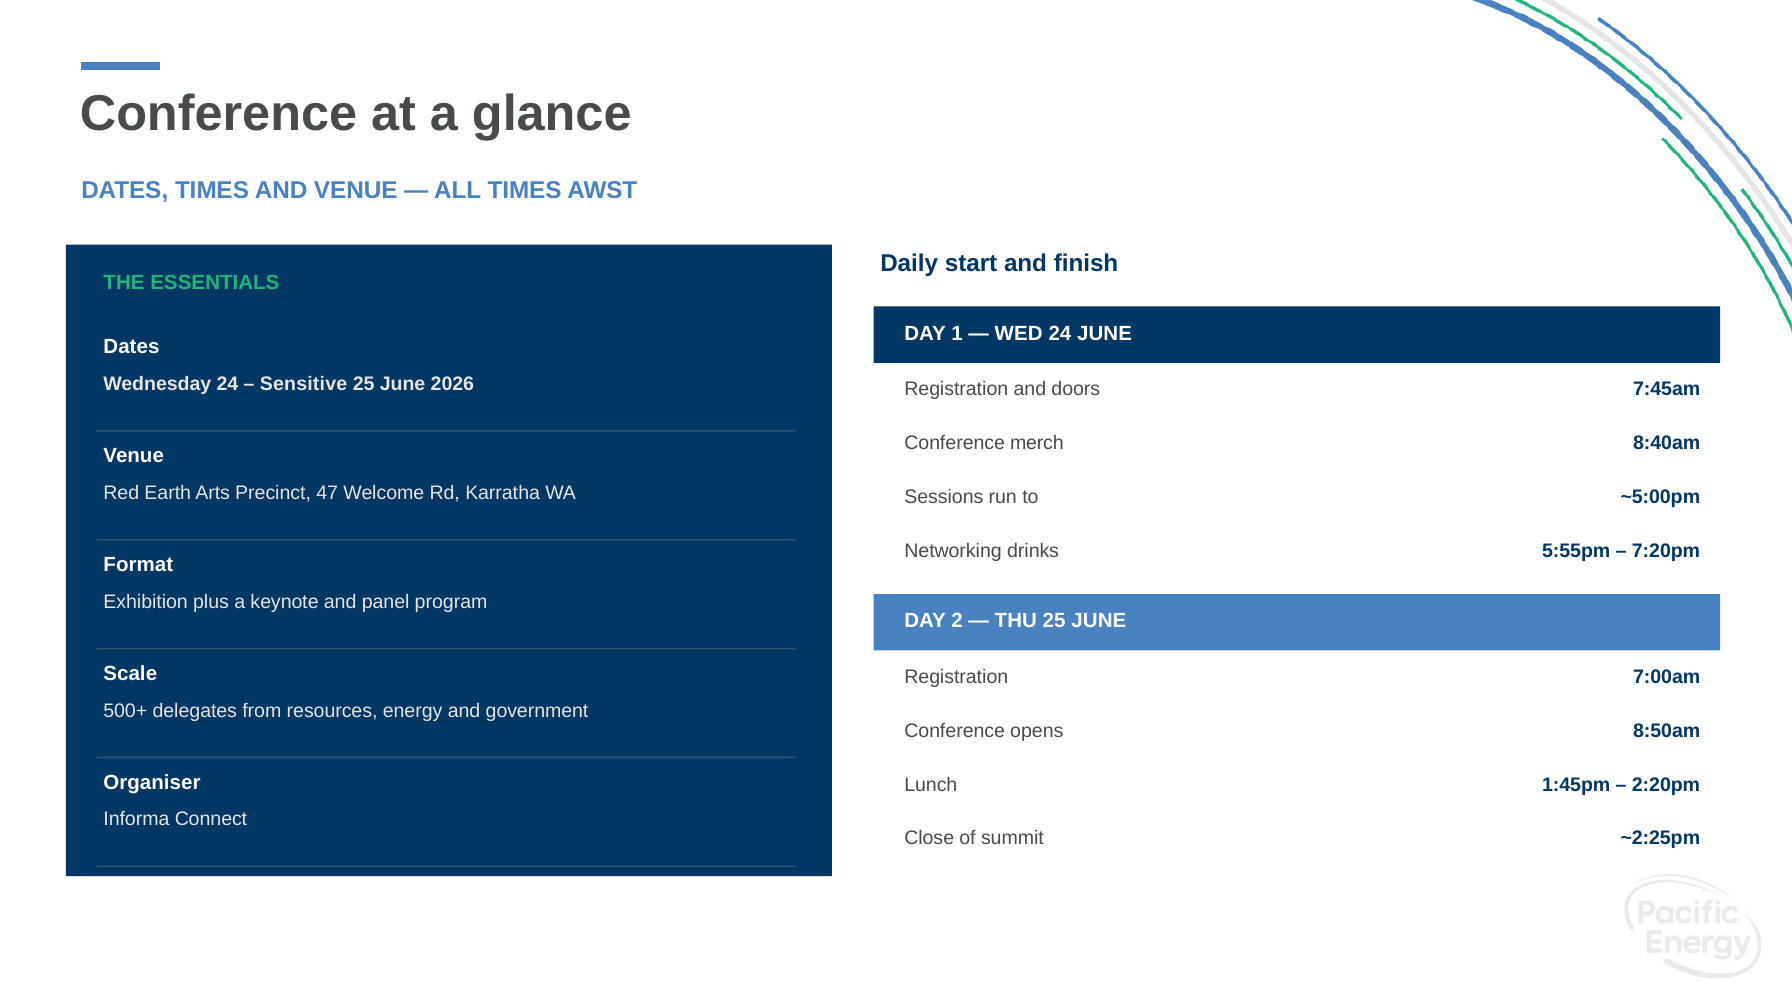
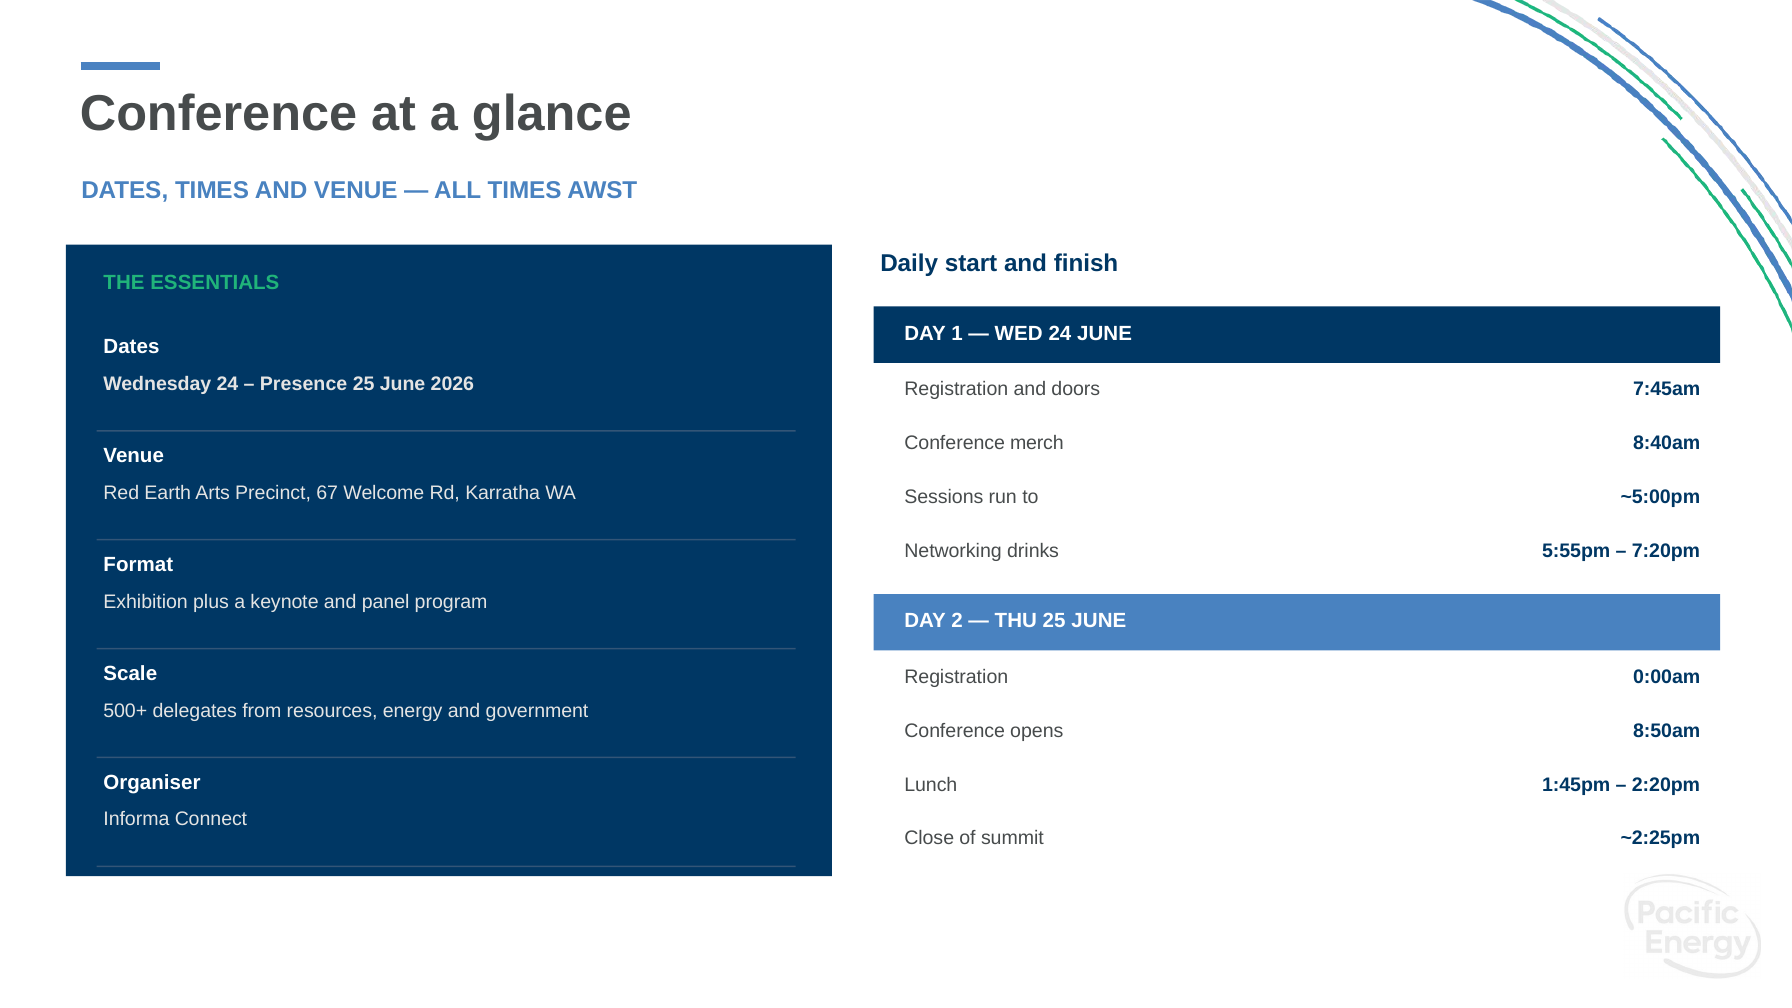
Sensitive: Sensitive -> Presence (304, 384)
47: 47 -> 67 (327, 493)
7:00am: 7:00am -> 0:00am (1667, 677)
